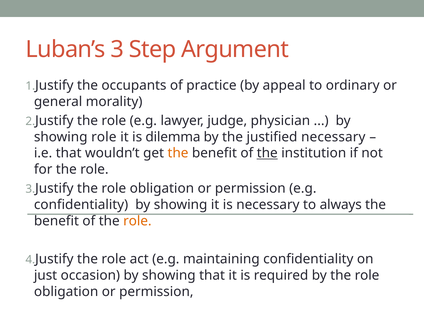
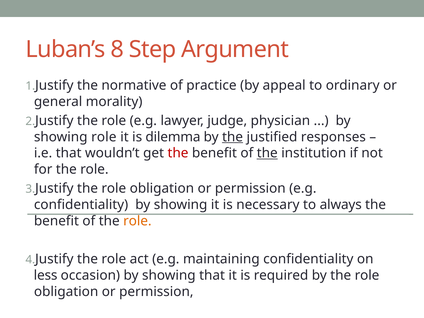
3: 3 -> 8 (117, 49)
occupants: occupants -> normative (134, 85)
the underline: none -> present (233, 137)
justified necessary: necessary -> responses (333, 137)
the colour: orange -> red (178, 153)
just: just -> less (46, 275)
